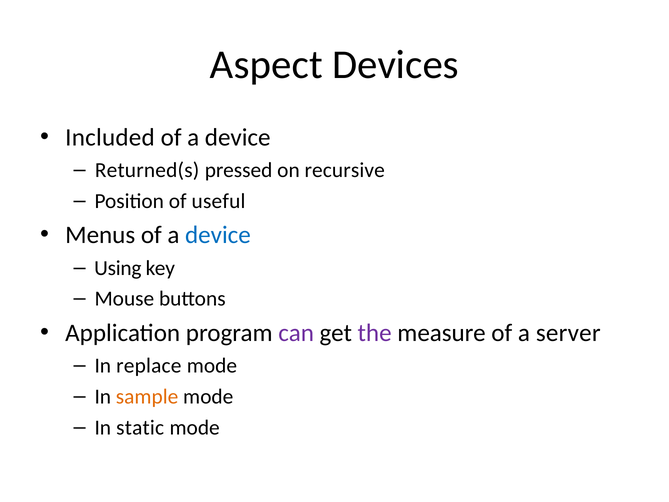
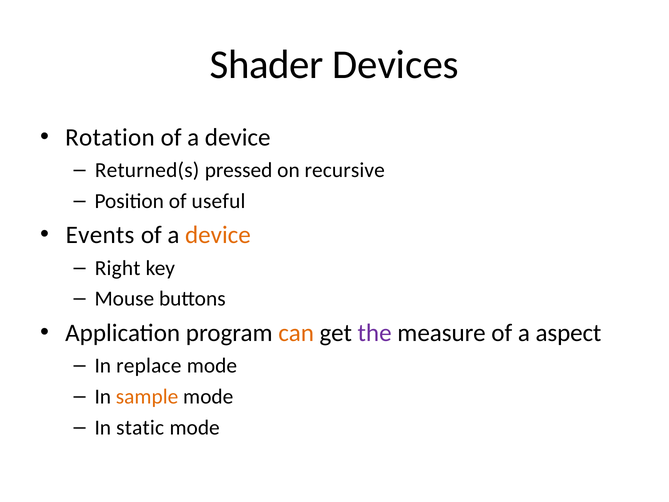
Aspect: Aspect -> Shader (267, 65)
Included: Included -> Rotation (110, 137)
Menus: Menus -> Events (100, 235)
device colour: blue -> orange (218, 235)
Using: Using -> Right (118, 268)
can colour: purple -> orange (296, 333)
server: server -> aspect (568, 333)
